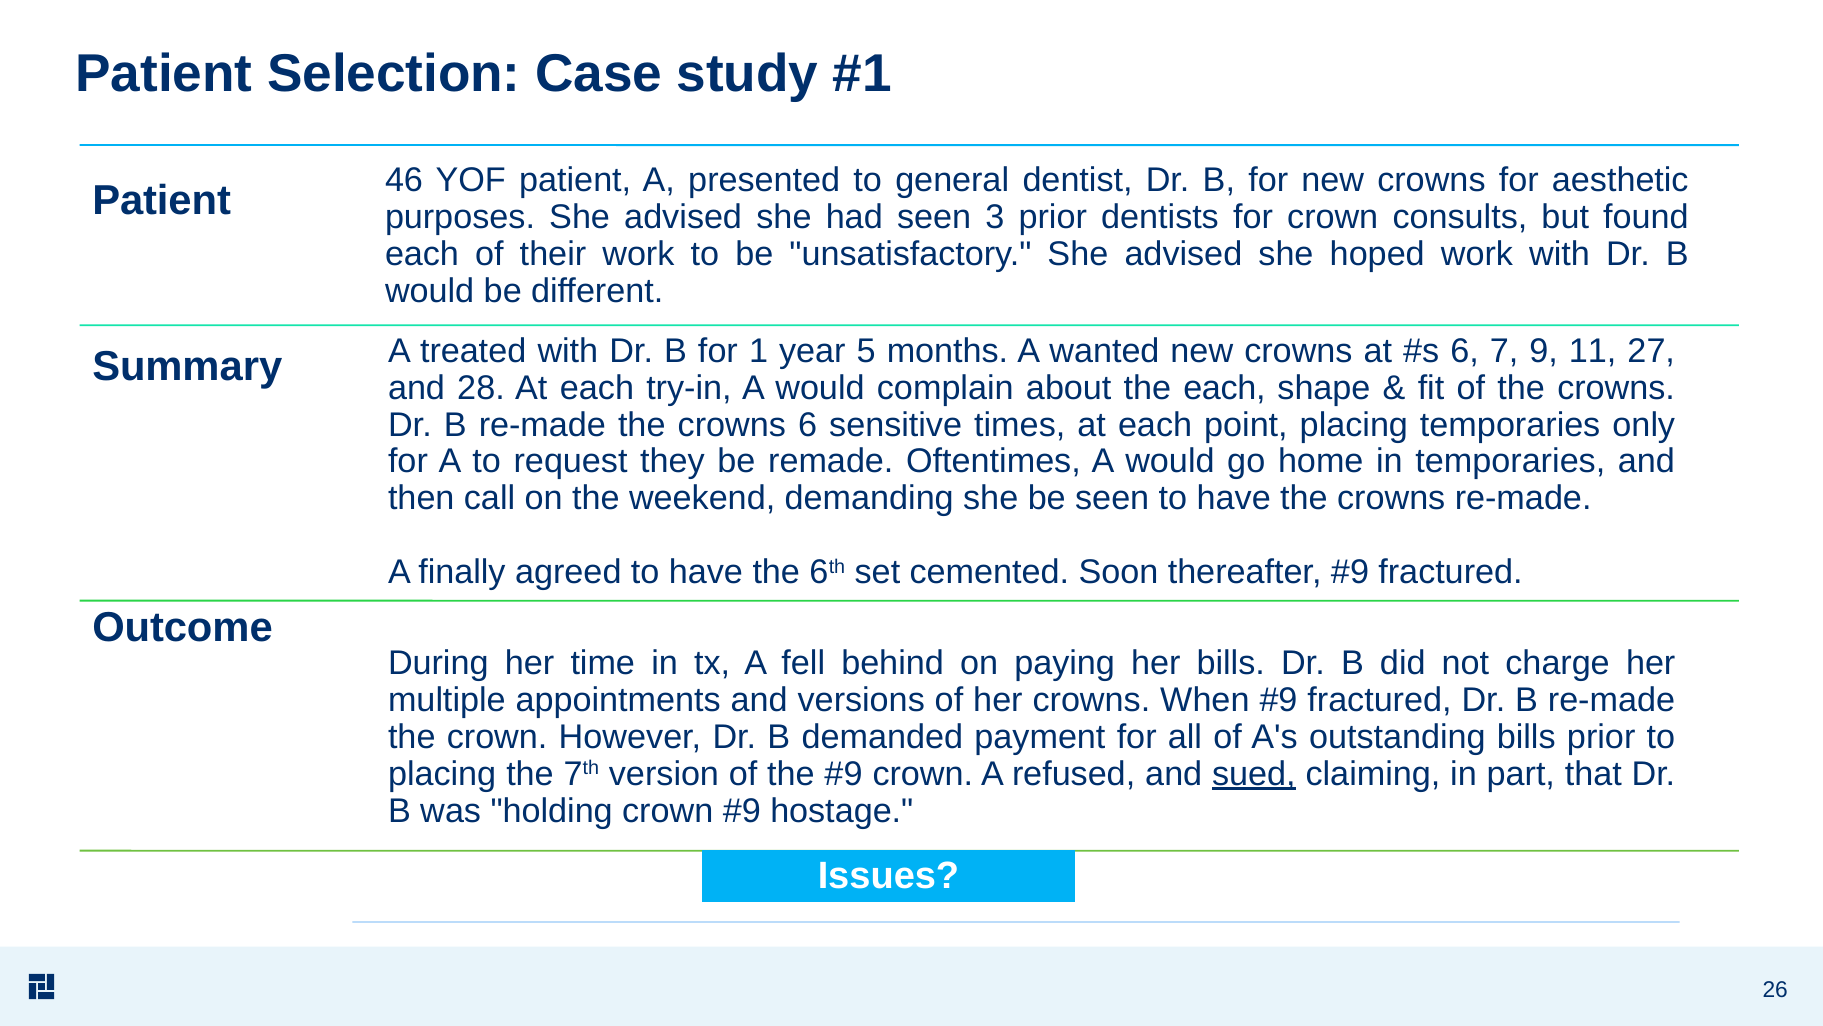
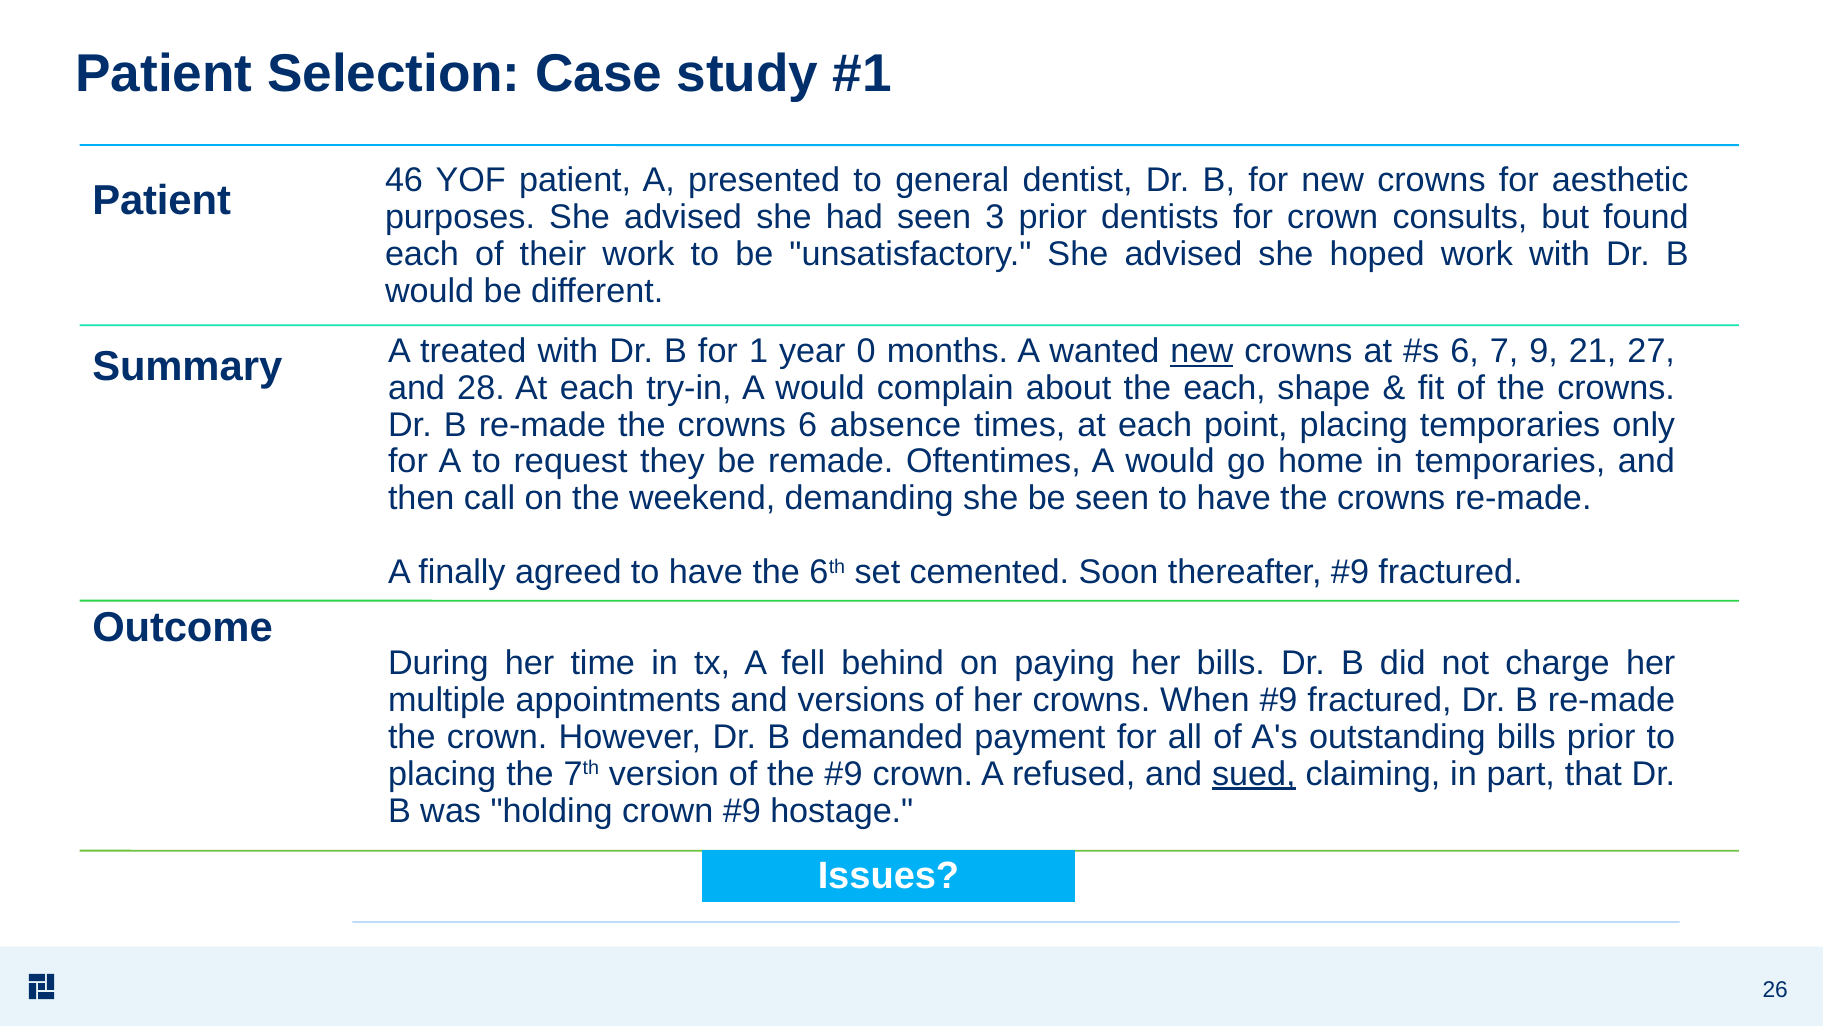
5: 5 -> 0 (866, 351)
new underline: none -> present (1202, 351)
11: 11 -> 21 (1593, 351)
sensitive: sensitive -> absence (895, 425)
